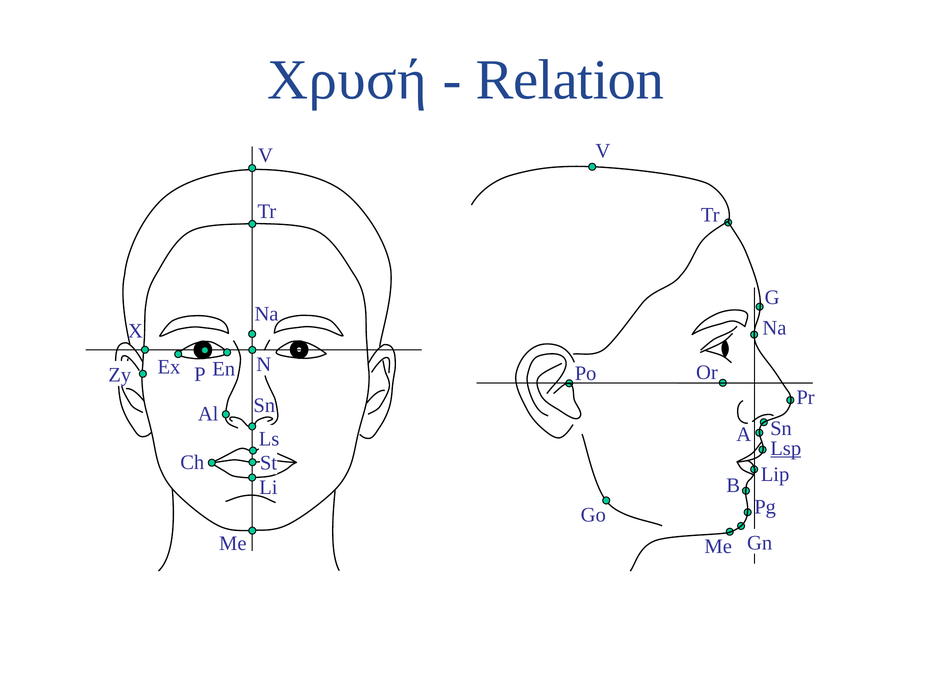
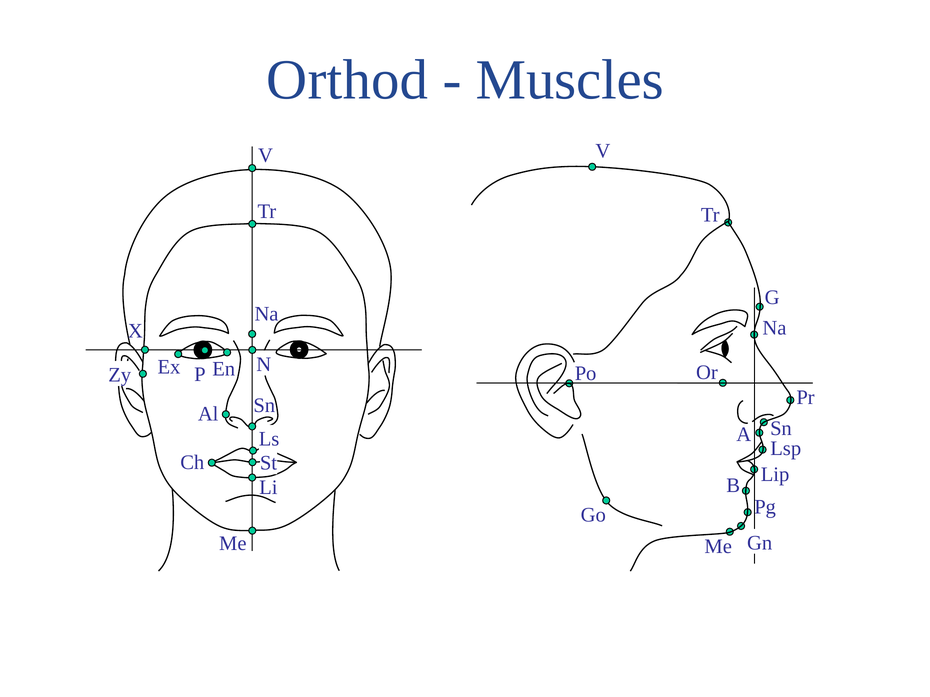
Χρυσή: Χρυσή -> Orthod (347, 80)
Relation: Relation -> Muscles (570, 80)
Lsp underline: present -> none (786, 449)
